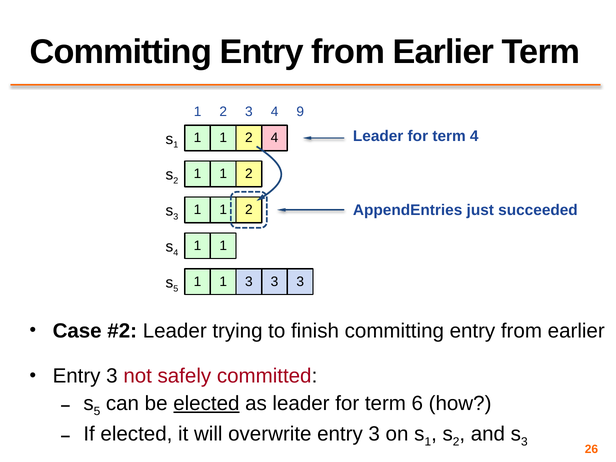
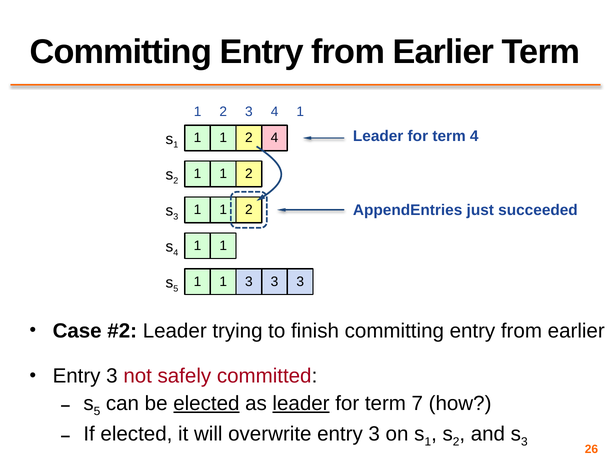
4 9: 9 -> 1 (300, 112)
leader underline: none -> present (301, 403)
6: 6 -> 7 (417, 403)
